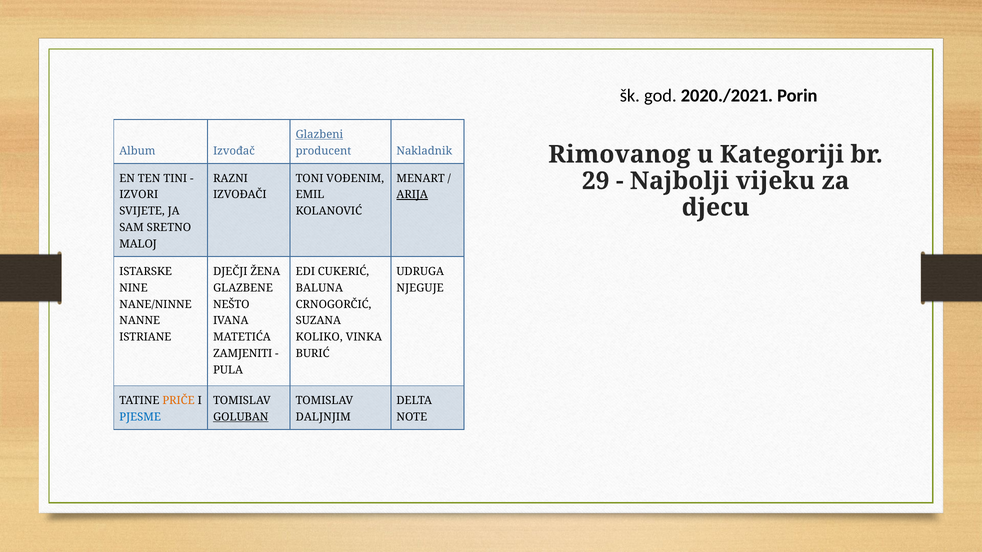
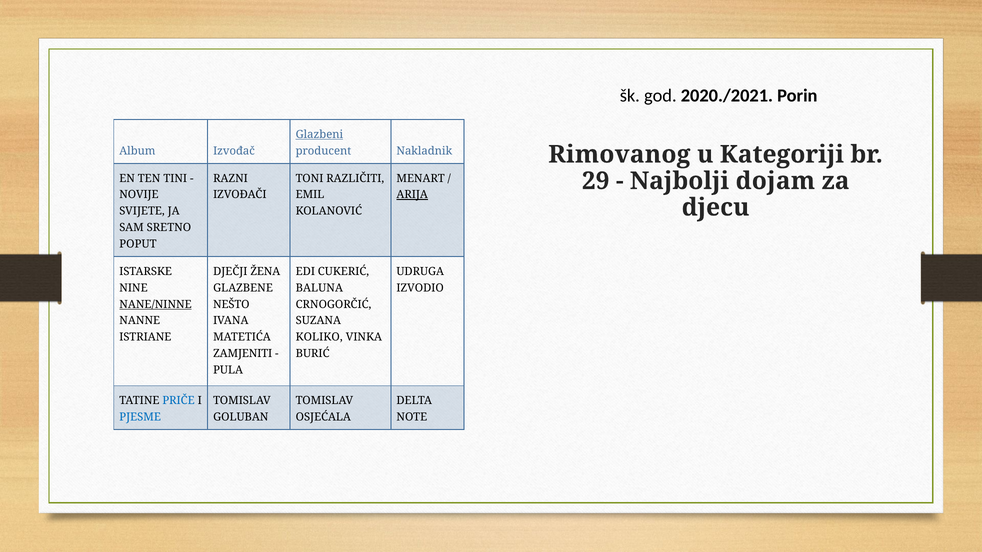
vijeku: vijeku -> dojam (775, 181)
VOĐENIM: VOĐENIM -> RAZLIČITI (355, 178)
IZVORI: IZVORI -> NOVIJE (139, 195)
MALOJ: MALOJ -> POPUT (138, 244)
NJEGUJE: NJEGUJE -> IZVODIO (420, 288)
NANE/NINNE underline: none -> present (156, 305)
PRIČE colour: orange -> blue (179, 401)
GOLUBAN underline: present -> none (241, 417)
DALJNJIM: DALJNJIM -> OSJEĆALA (323, 417)
